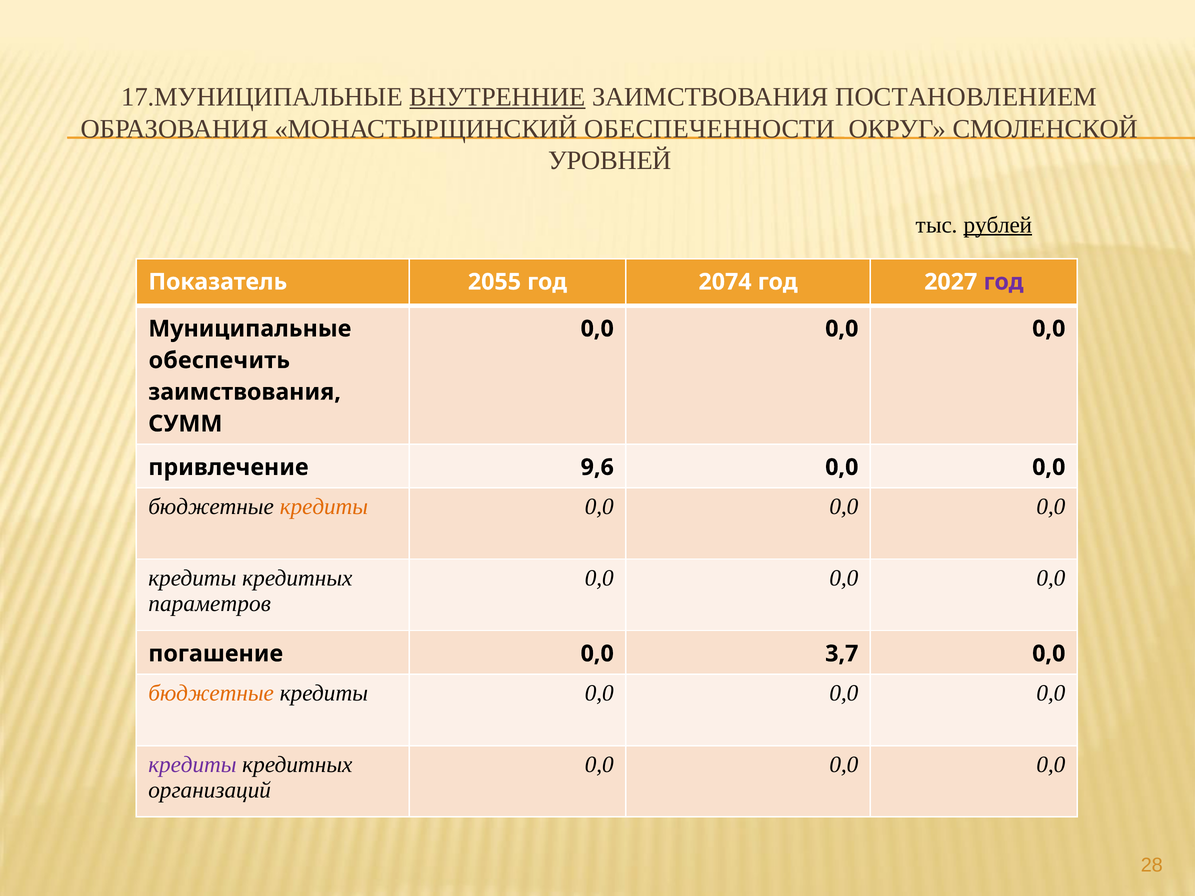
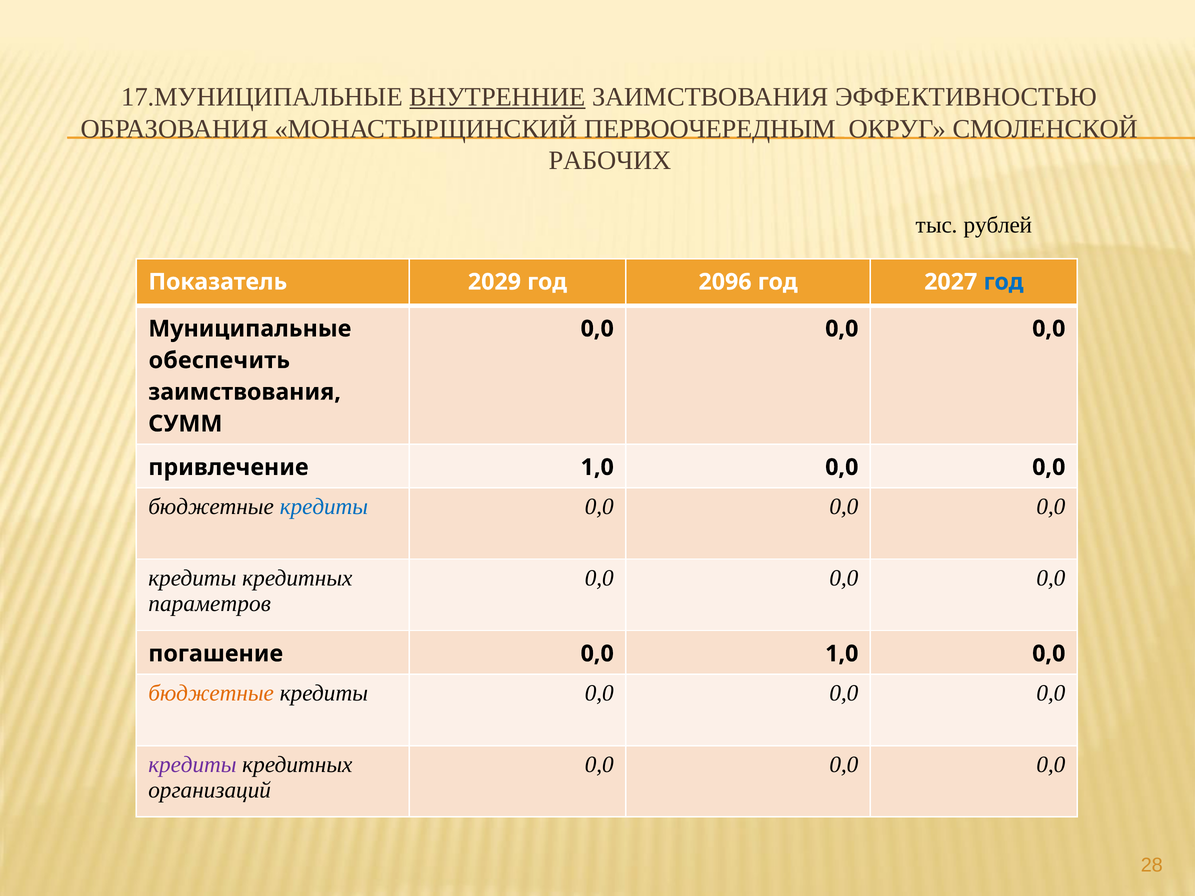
ПОСТАНОВЛЕНИЕМ: ПОСТАНОВЛЕНИЕМ -> ЭФФЕКТИВНОСТЬЮ (966, 97)
ОБЕСПЕЧЕННОСТИ: ОБЕСПЕЧЕННОСТИ -> ПЕРВООЧЕРЕДНЫМ (710, 129)
УРОВНЕЙ: УРОВНЕЙ -> РАБОЧИХ (610, 161)
рублей underline: present -> none (998, 225)
2055: 2055 -> 2029 (494, 282)
2074: 2074 -> 2096 (725, 282)
год colour: purple -> blue (1004, 282)
привлечение 9,6: 9,6 -> 1,0 (597, 467)
кредиты colour: orange -> blue (324, 507)
0,0 3,7: 3,7 -> 1,0 (842, 654)
